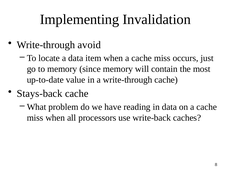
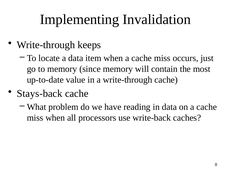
avoid: avoid -> keeps (89, 45)
